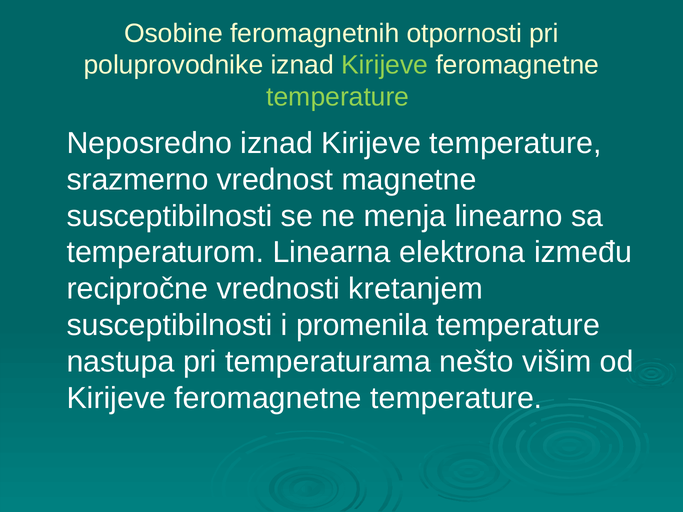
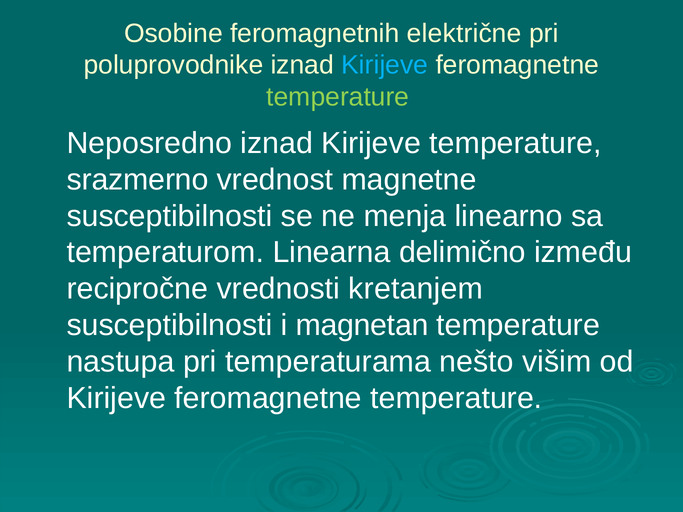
otpornosti: otpornosti -> električne (464, 33)
Kirijeve colour: light green -> light blue (385, 65)
elektrona: elektrona -> delimično (462, 253)
promenila: promenila -> magnetan (362, 325)
